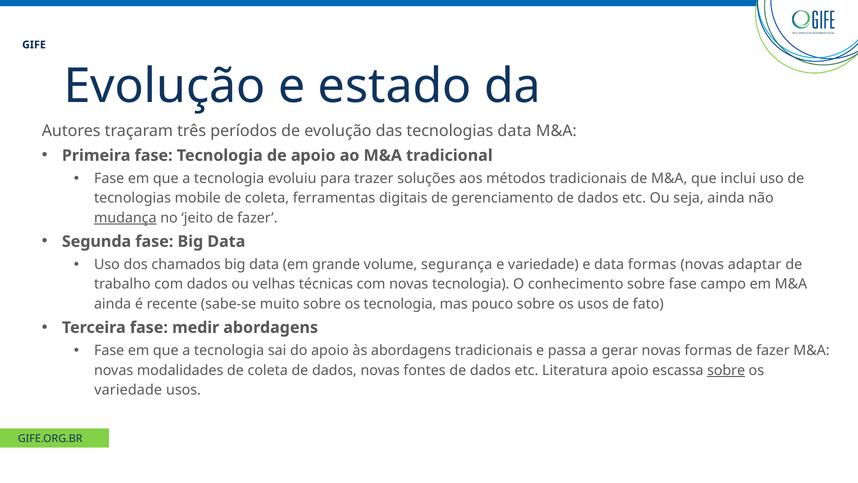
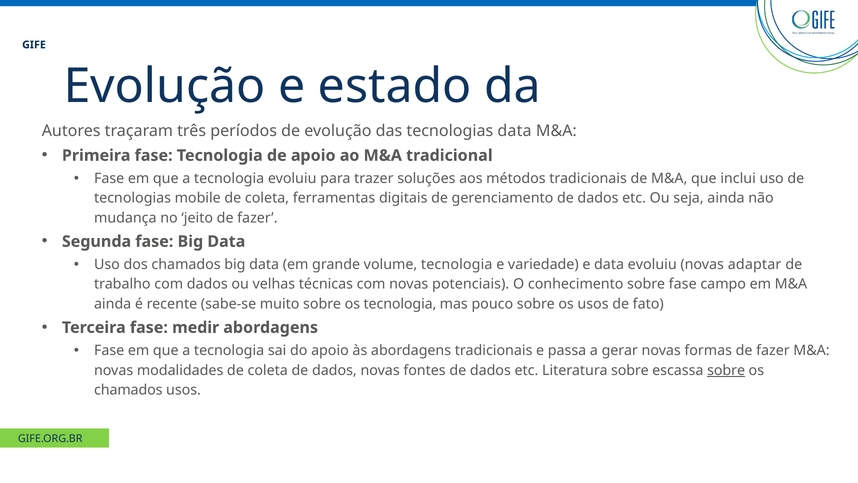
mudança underline: present -> none (125, 218)
volume segurança: segurança -> tecnologia (457, 265)
data formas: formas -> evoluiu (652, 265)
novas tecnologia: tecnologia -> potenciais (471, 284)
Literatura apoio: apoio -> sobre (630, 370)
variedade: variedade -> chamados (128, 390)
